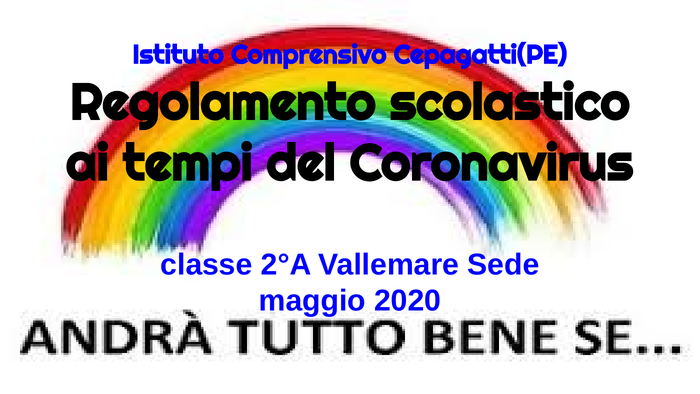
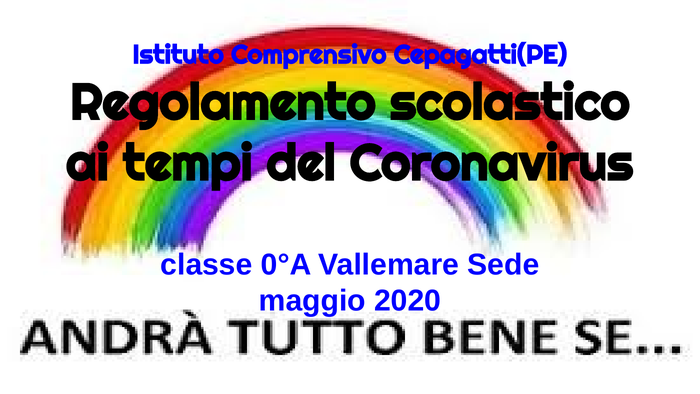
2°A: 2°A -> 0°A (286, 265)
